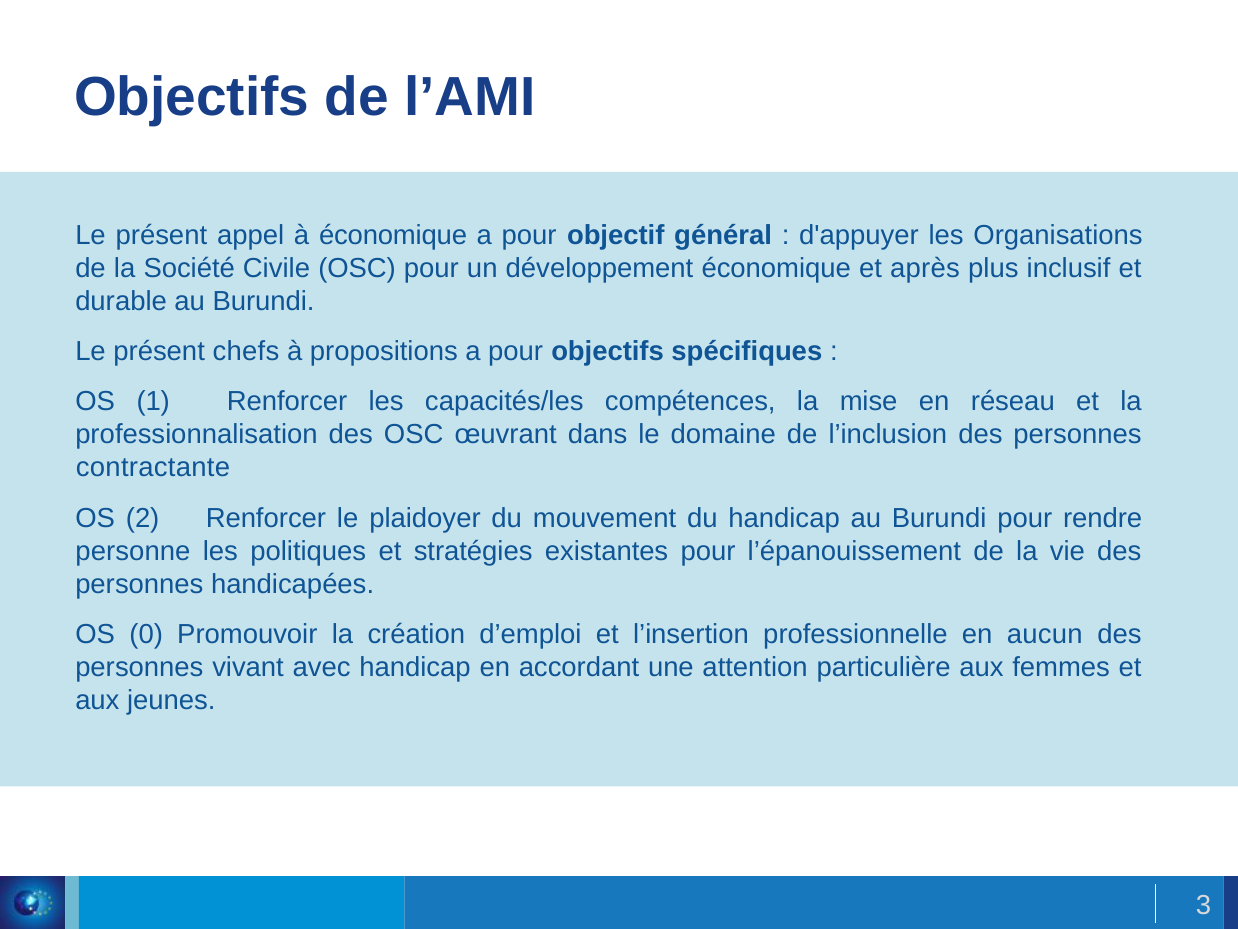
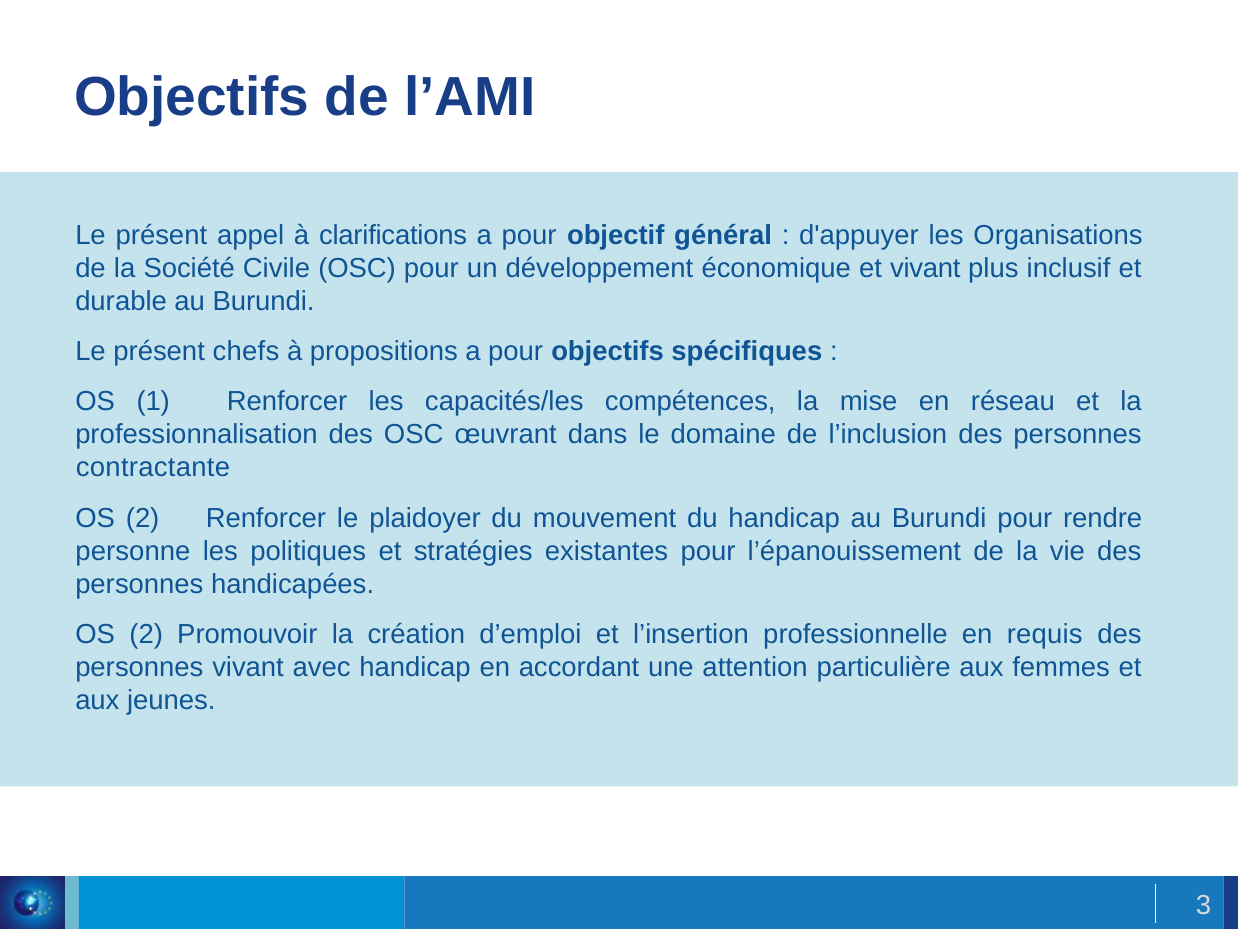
à économique: économique -> clarifications (393, 235)
et après: après -> vivant (925, 268)
0: 0 -> 2 (146, 634)
aucun: aucun -> requis (1045, 634)
